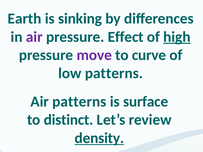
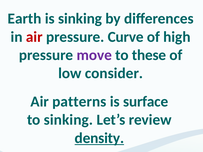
air colour: purple -> red (34, 37)
Effect: Effect -> Curve (126, 37)
high underline: present -> none (177, 37)
curve: curve -> these (149, 55)
low patterns: patterns -> consider (114, 73)
to distinct: distinct -> sinking (68, 120)
